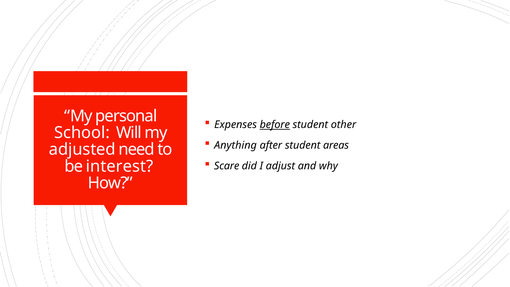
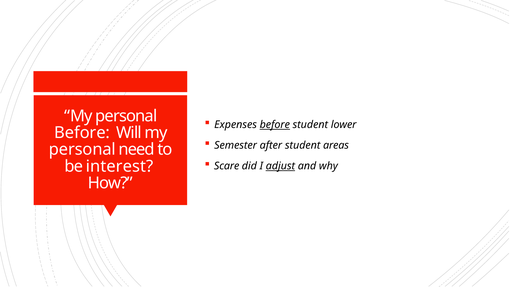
other: other -> lower (344, 125)
School: School -> Before (82, 133)
Anything: Anything -> Semester (236, 145)
adjusted: adjusted -> personal (82, 149)
adjust underline: none -> present (280, 166)
